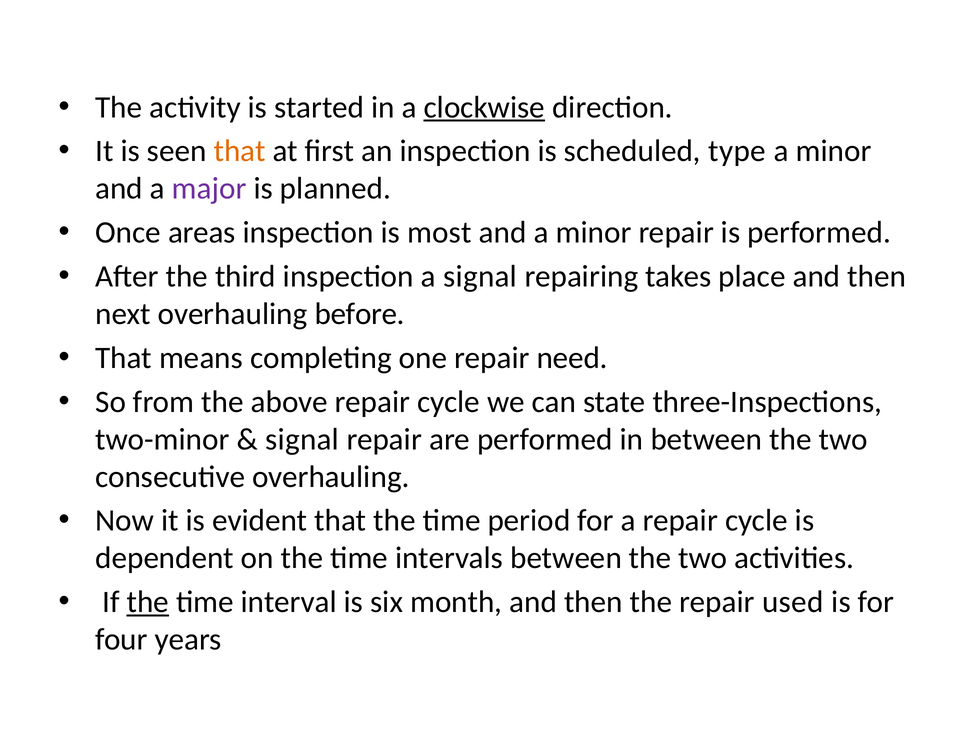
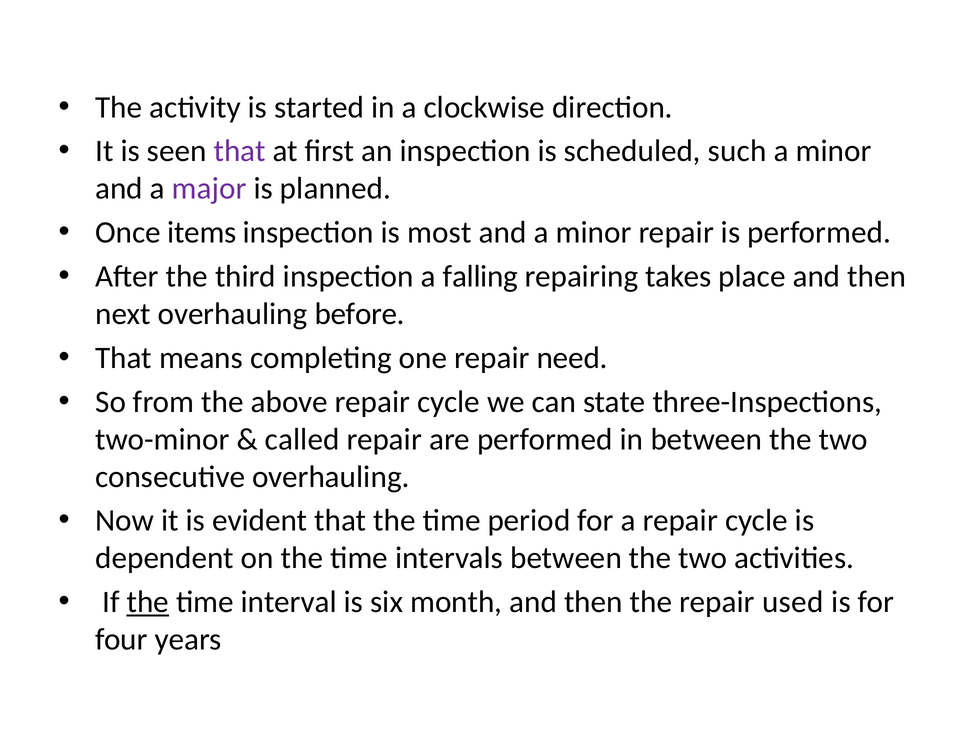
clockwise underline: present -> none (484, 107)
that colour: orange -> purple (240, 151)
type: type -> such (737, 151)
areas: areas -> items (202, 232)
a signal: signal -> falling (480, 276)
signal: signal -> called (302, 439)
